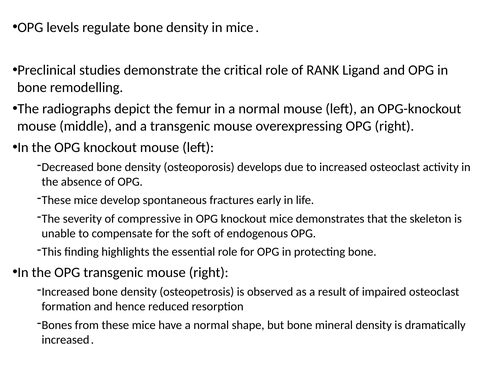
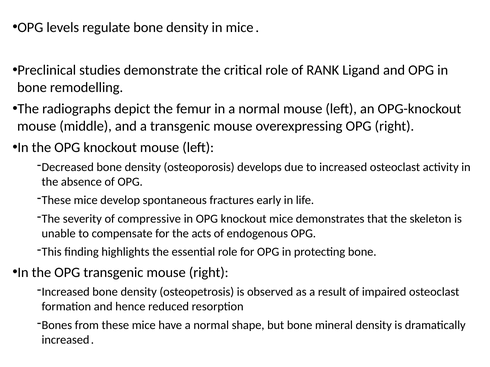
soft: soft -> acts (201, 234)
